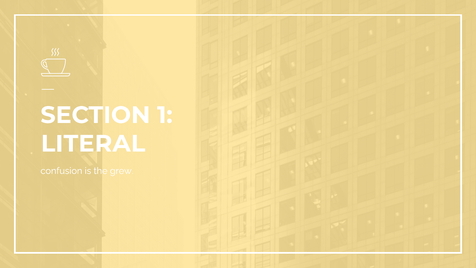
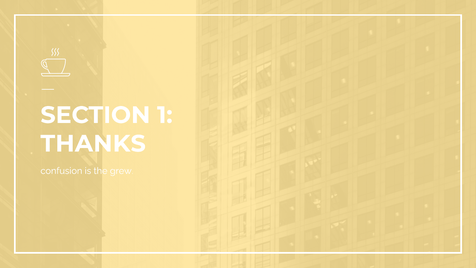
LITERAL: LITERAL -> THANKS (93, 144)
